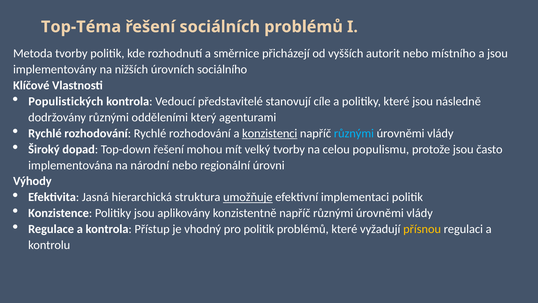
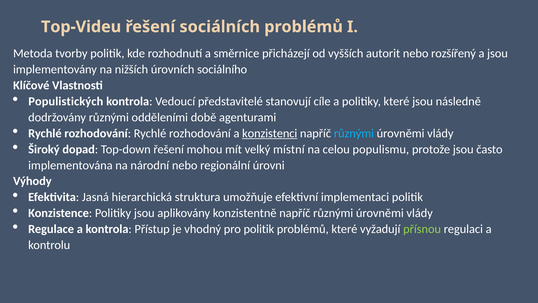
Top-Téma: Top-Téma -> Top-Videu (81, 27)
místního: místního -> rozšířený (454, 53)
který: který -> době (204, 117)
velký tvorby: tvorby -> místní (289, 149)
umožňuje underline: present -> none (248, 197)
přísnou colour: yellow -> light green (422, 229)
